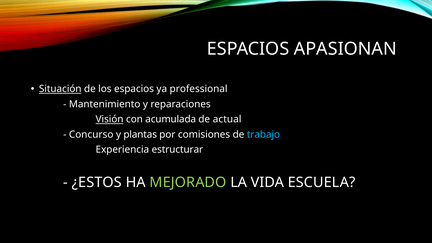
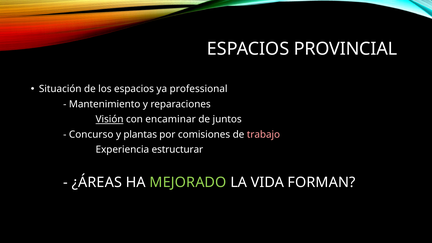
APASIONAN: APASIONAN -> PROVINCIAL (345, 49)
Situación underline: present -> none (60, 89)
acumulada: acumulada -> encaminar (171, 119)
actual: actual -> juntos (227, 119)
trabajo colour: light blue -> pink (263, 135)
¿ESTOS: ¿ESTOS -> ¿ÁREAS (97, 183)
ESCUELA: ESCUELA -> FORMAN (322, 183)
